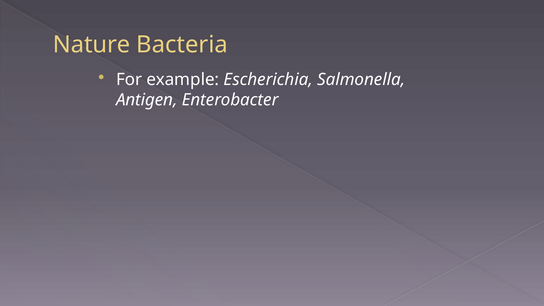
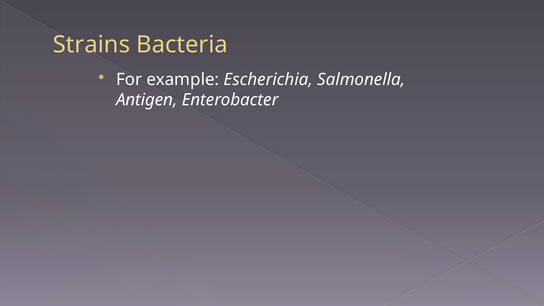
Nature: Nature -> Strains (91, 45)
